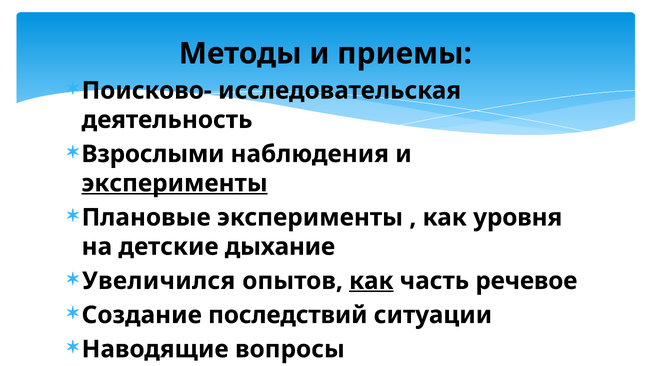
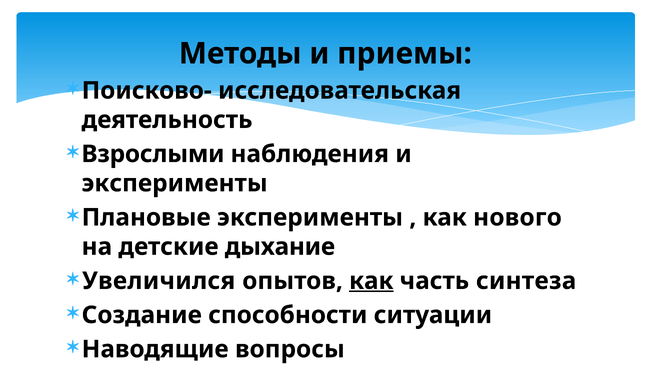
эксперименты underline: present -> none (175, 183)
уровня: уровня -> нового (517, 218)
речевое: речевое -> синтеза (526, 281)
последствий: последствий -> способности (288, 315)
